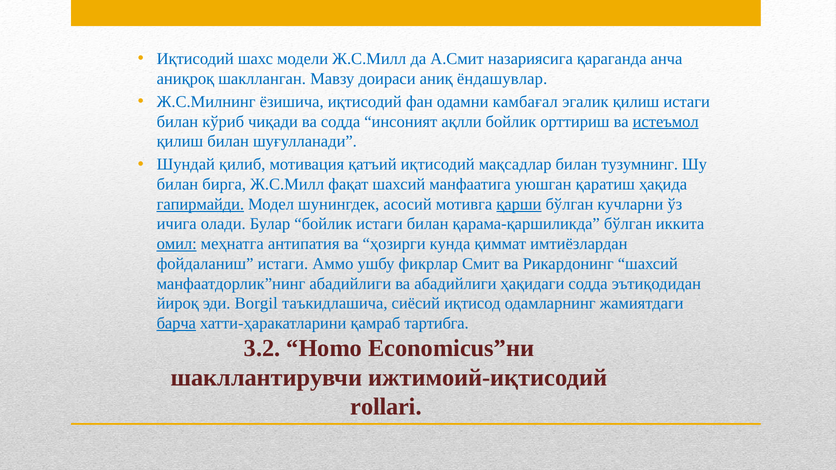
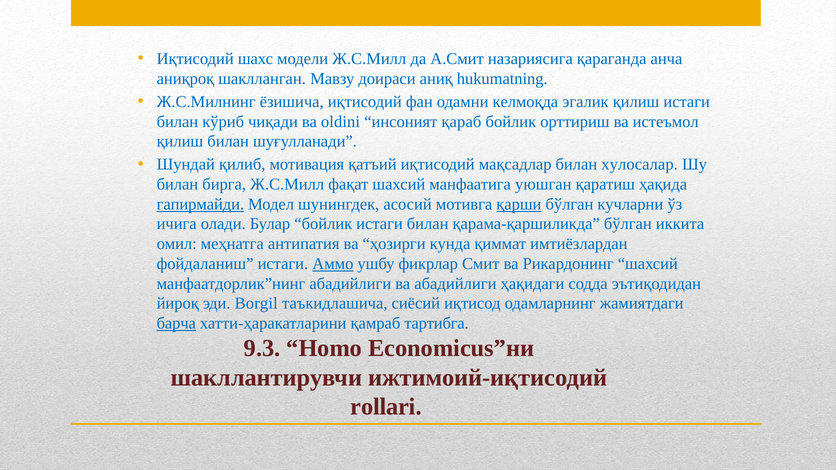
ёндашувлар: ёндашувлар -> hukumatning (502, 79)
камбағал: камбағал -> келмоқда (525, 102)
ва содда: содда -> oldini (340, 122)
ақлли: ақлли -> қараб (461, 122)
истеъмол underline: present -> none (666, 122)
тузумнинг: тузумнинг -> хулосалар (640, 165)
омил underline: present -> none (177, 244)
Аммо underline: none -> present (333, 264)
3.2: 3.2 -> 9.3 (262, 349)
